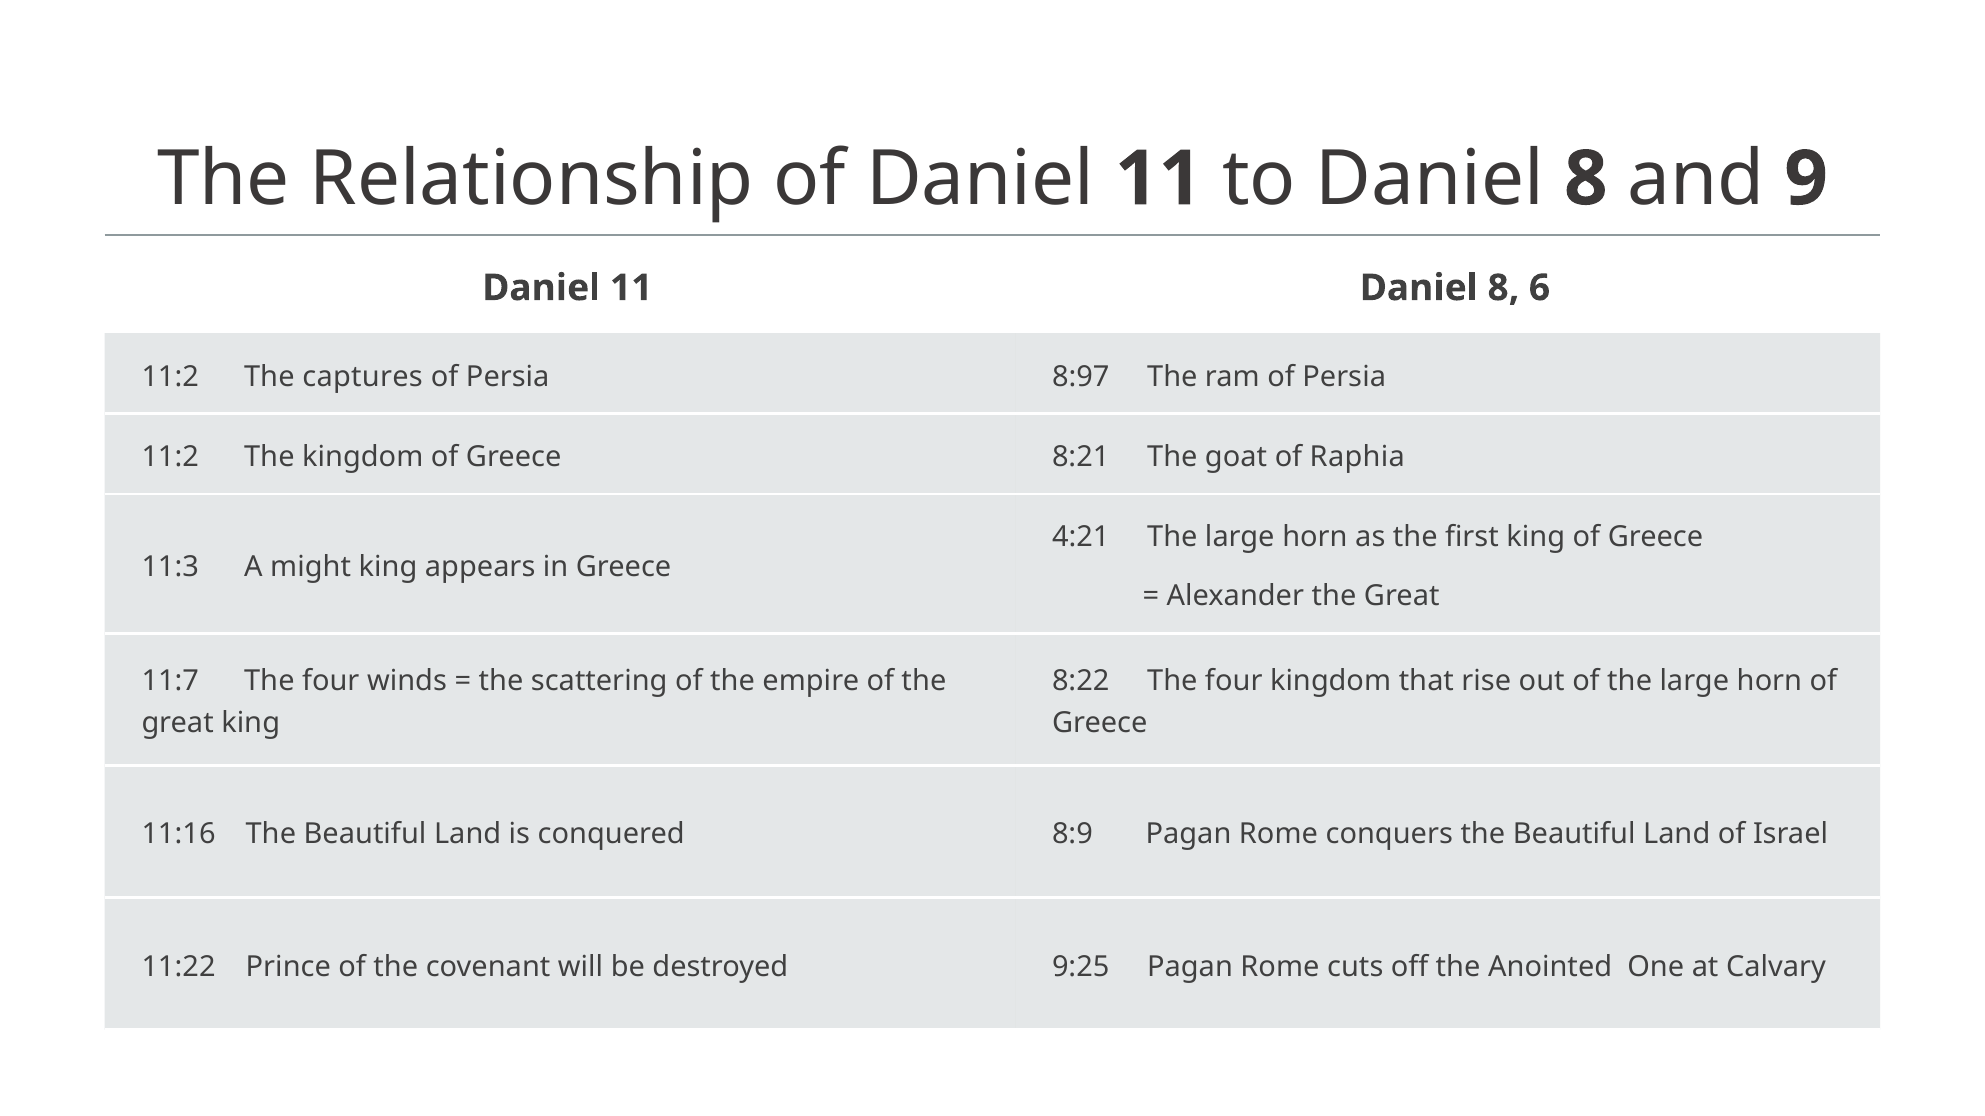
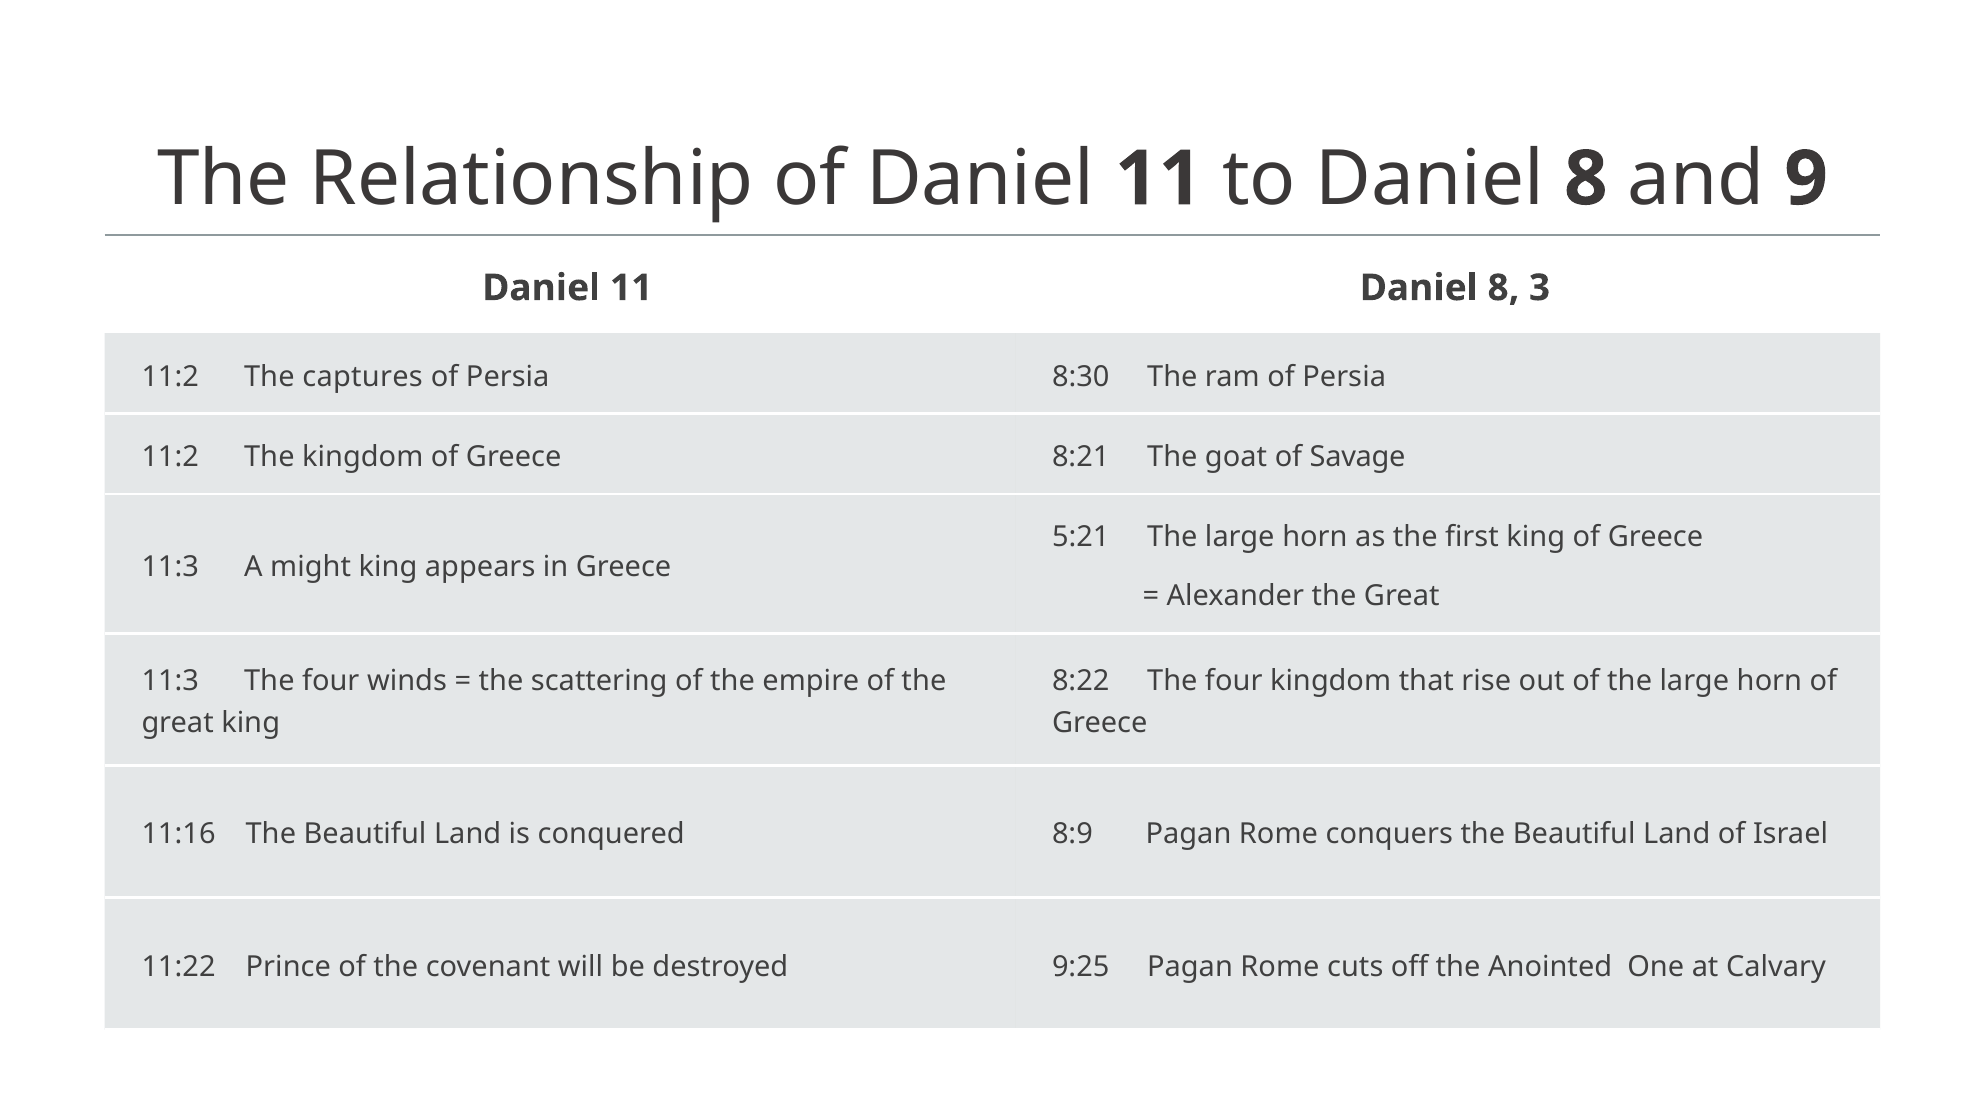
6: 6 -> 3 (1539, 288)
8:97: 8:97 -> 8:30 (1081, 377)
Raphia: Raphia -> Savage (1358, 457)
4:21: 4:21 -> 5:21 (1081, 538)
11:7: 11:7 -> 11:3 (170, 682)
